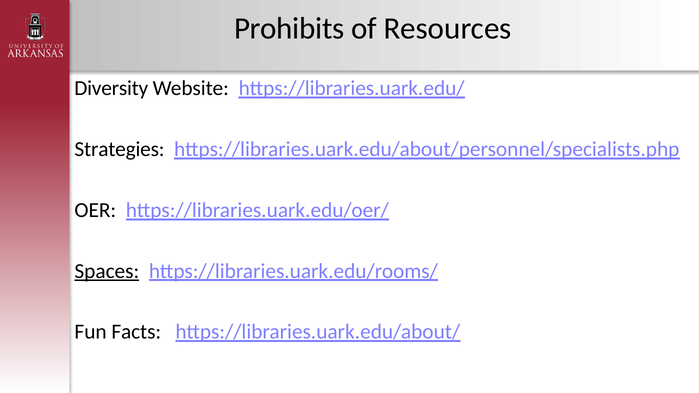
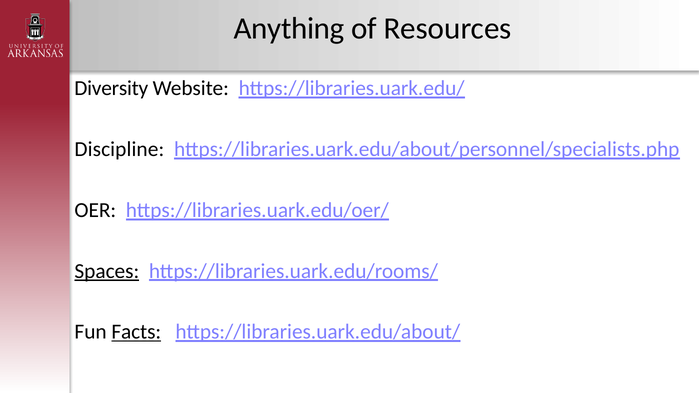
Prohibits: Prohibits -> Anything (289, 28)
Strategies: Strategies -> Discipline (119, 149)
Facts underline: none -> present (136, 332)
